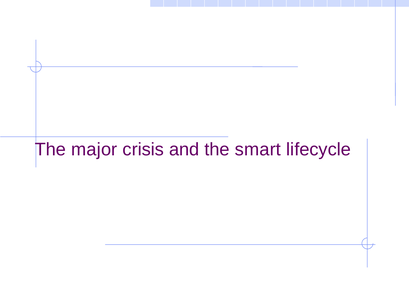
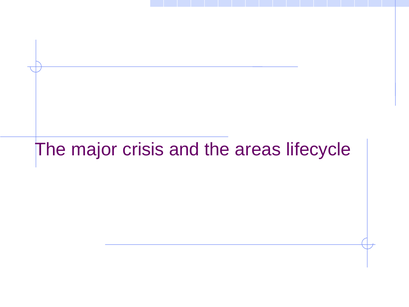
smart: smart -> areas (258, 149)
